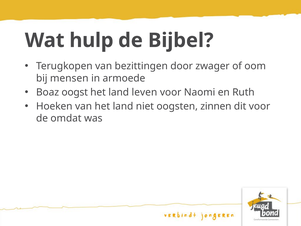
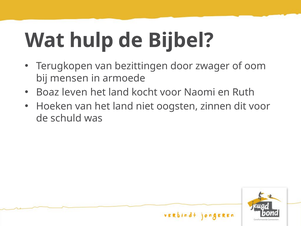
oogst: oogst -> leven (75, 92)
leven: leven -> kocht (144, 92)
omdat: omdat -> schuld (66, 118)
